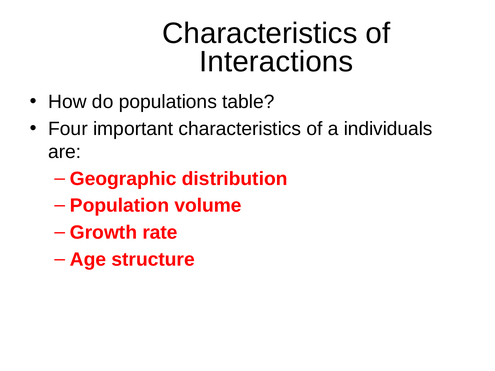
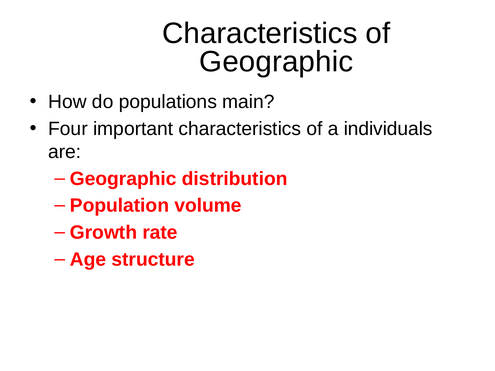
Interactions: Interactions -> Geographic (276, 62)
table: table -> main (248, 102)
